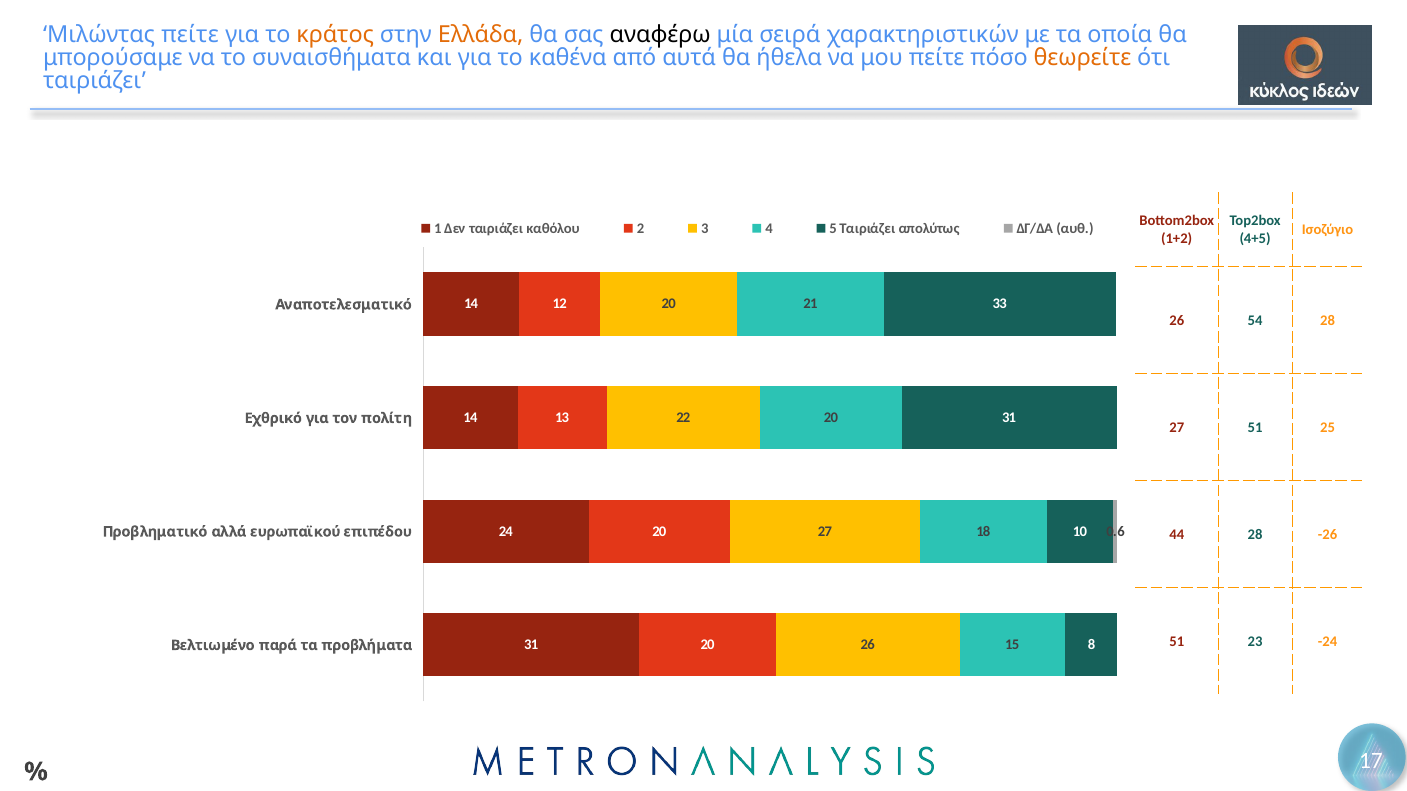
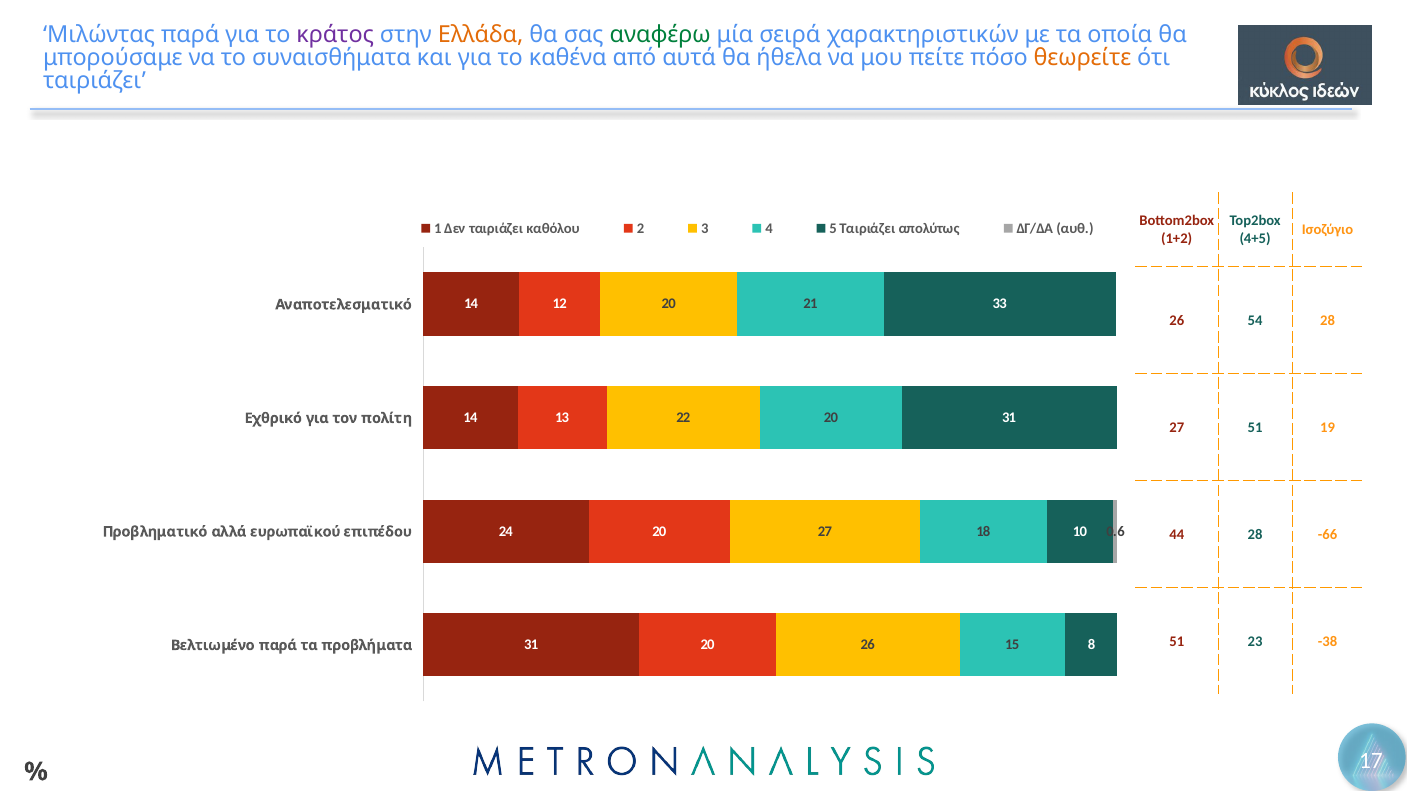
Μιλώντας πείτε: πείτε -> παρά (190, 35)
κράτος colour: orange -> purple (335, 35)
αναφέρω colour: black -> green (660, 35)
25: 25 -> 19 (1328, 428)
-26: -26 -> -66 (1328, 535)
-24: -24 -> -38 (1328, 642)
